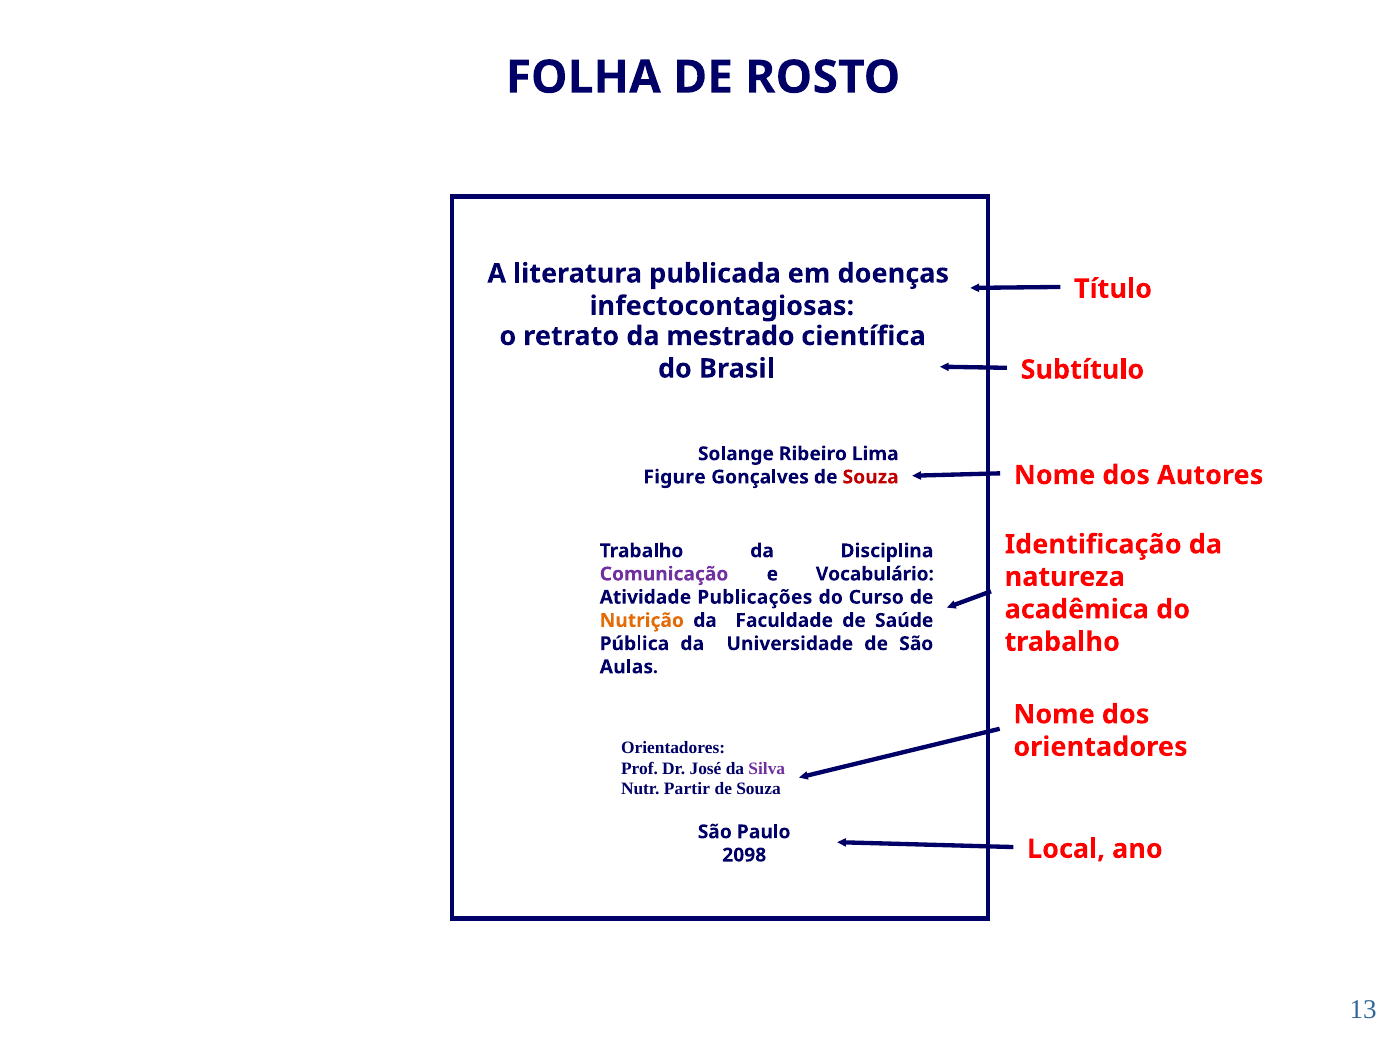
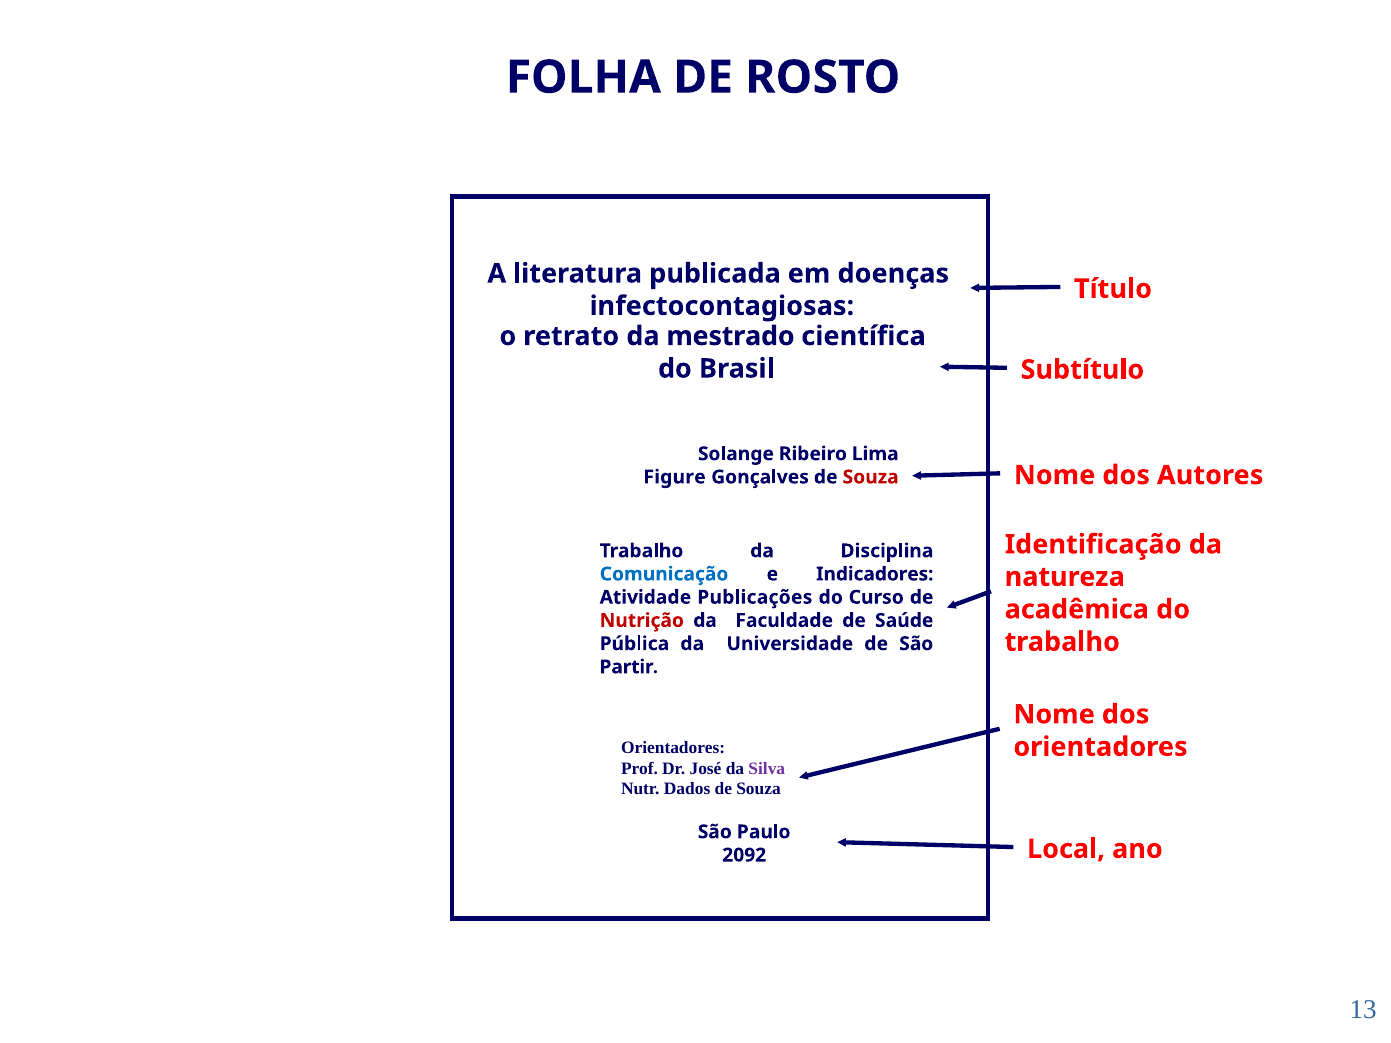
Comunicação colour: purple -> blue (664, 574)
Vocabulário: Vocabulário -> Indicadores (875, 574)
Nutrição colour: orange -> red (642, 621)
Aulas: Aulas -> Partir (627, 667)
Partir: Partir -> Dados (687, 789)
2098: 2098 -> 2092 (744, 855)
